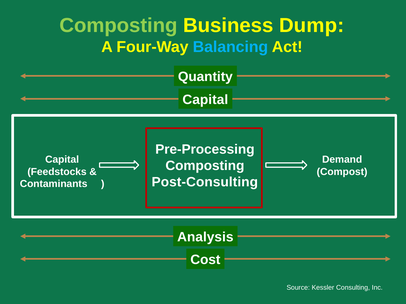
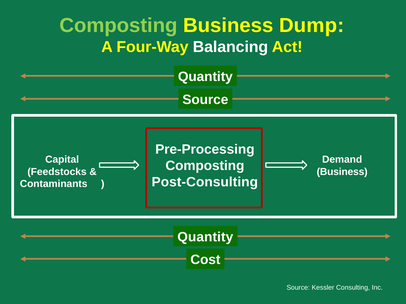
Balancing colour: light blue -> white (230, 47)
Capital: Capital -> Source (205, 100)
Compost: Compost -> Business (342, 172)
Analysis: Analysis -> Quantity (205, 237)
